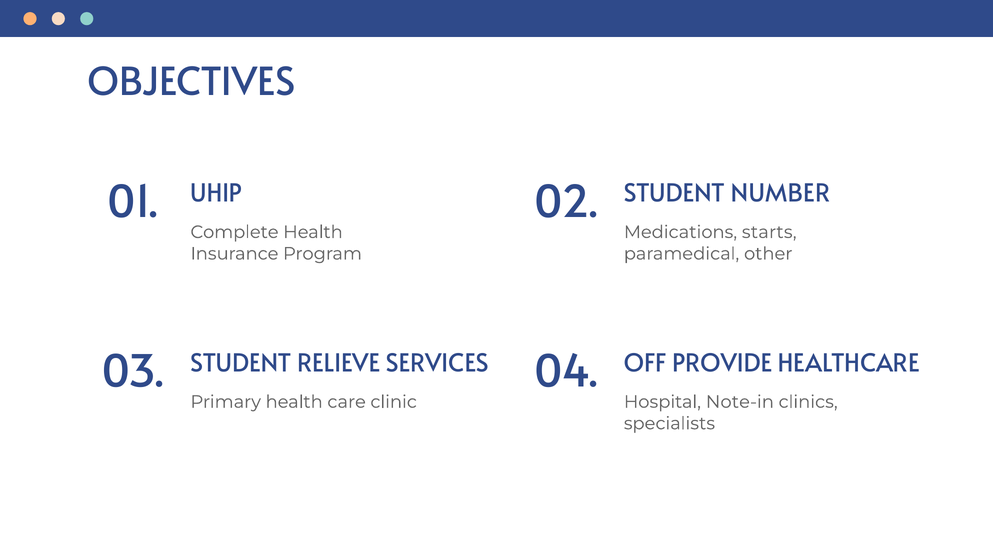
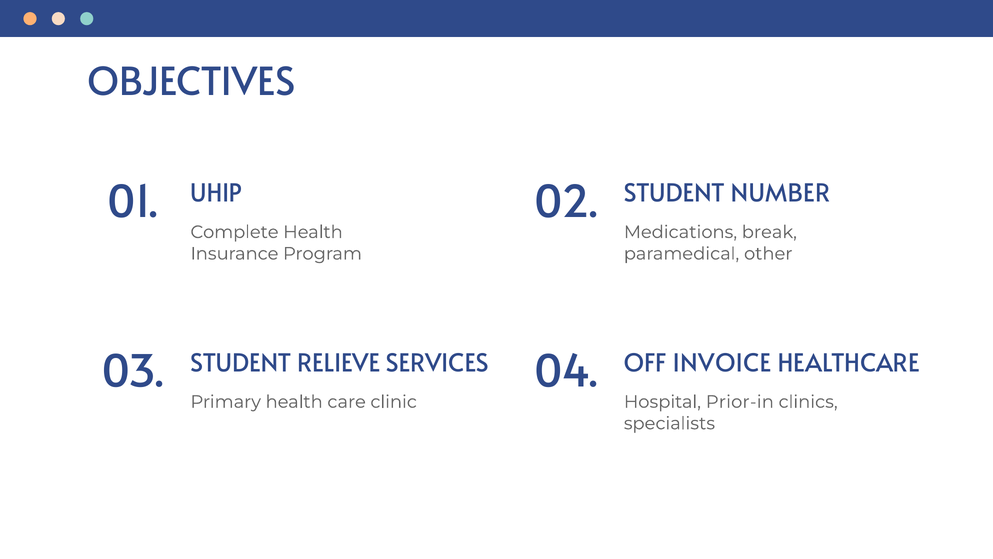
starts: starts -> break (769, 232)
PROVIDE: PROVIDE -> INVOICE (722, 363)
Note-in: Note-in -> Prior-in (740, 402)
